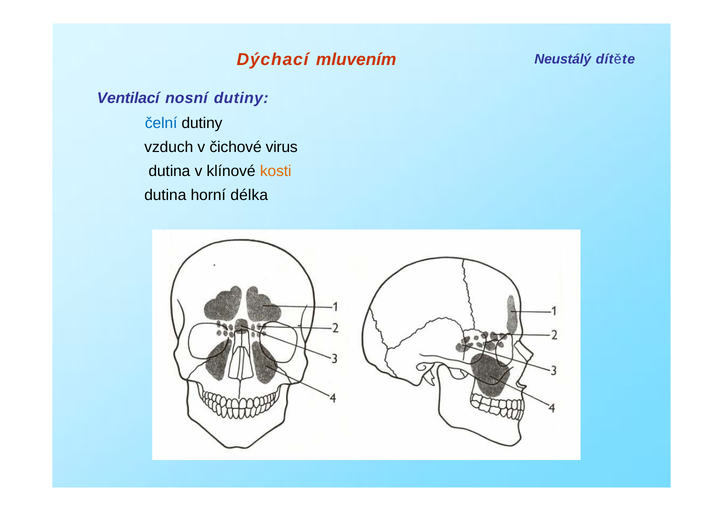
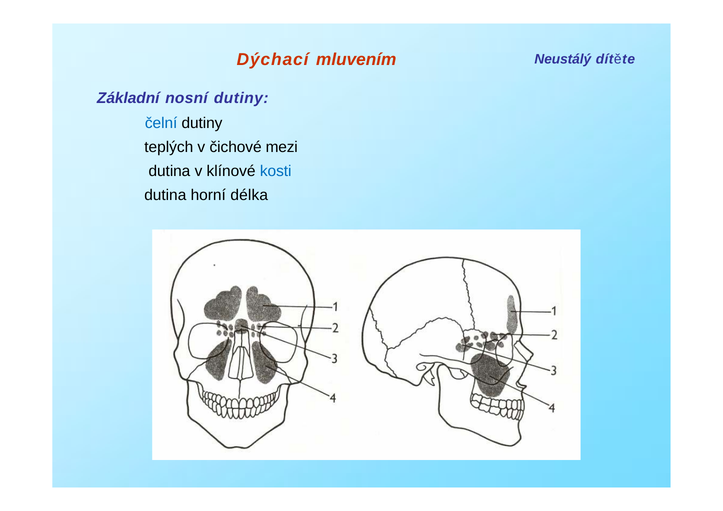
Ventilací: Ventilací -> Základní (128, 98)
vzduch: vzduch -> teplých (169, 147)
virus: virus -> mezi (282, 147)
kosti colour: orange -> blue (276, 171)
